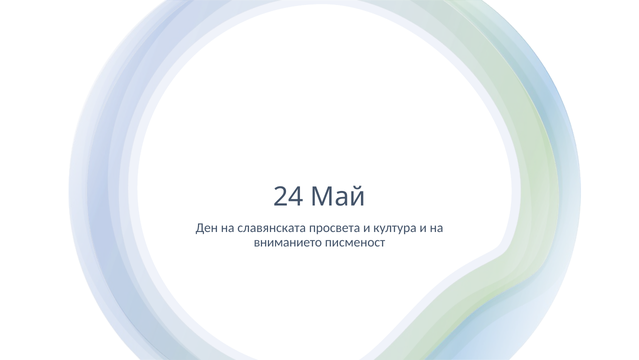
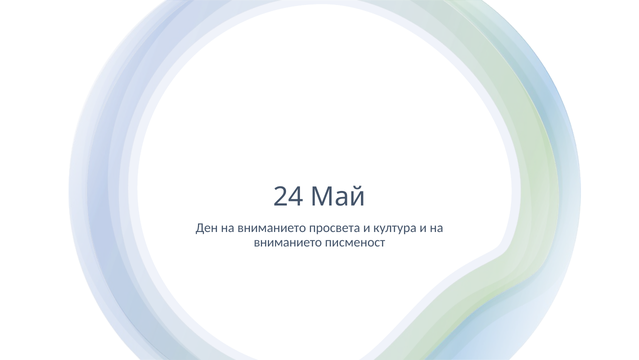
Ден на славянската: славянската -> вниманието (272, 228)
